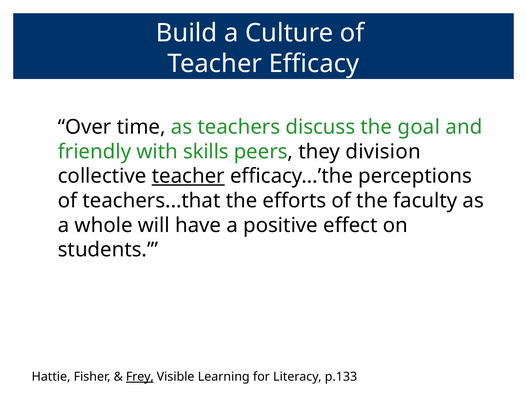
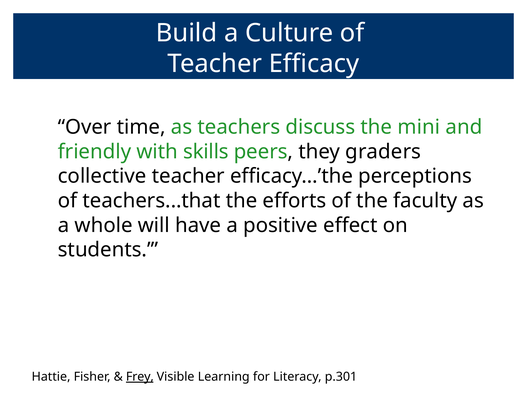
goal: goal -> mini (419, 127)
division: division -> graders (383, 152)
teacher underline: present -> none (188, 176)
p.133: p.133 -> p.301 (341, 377)
